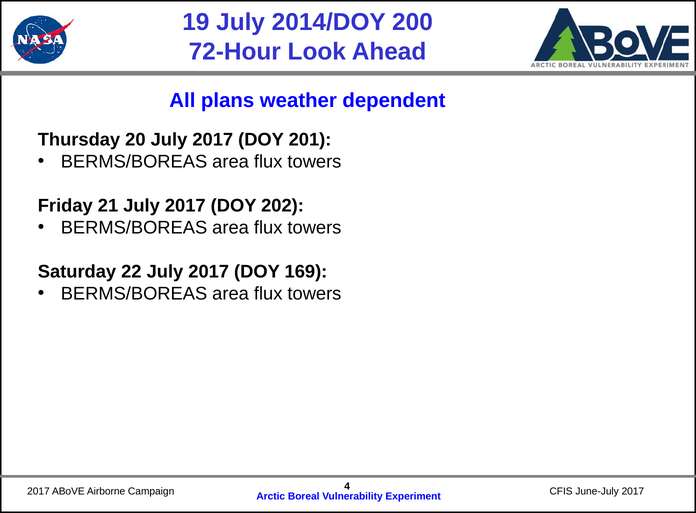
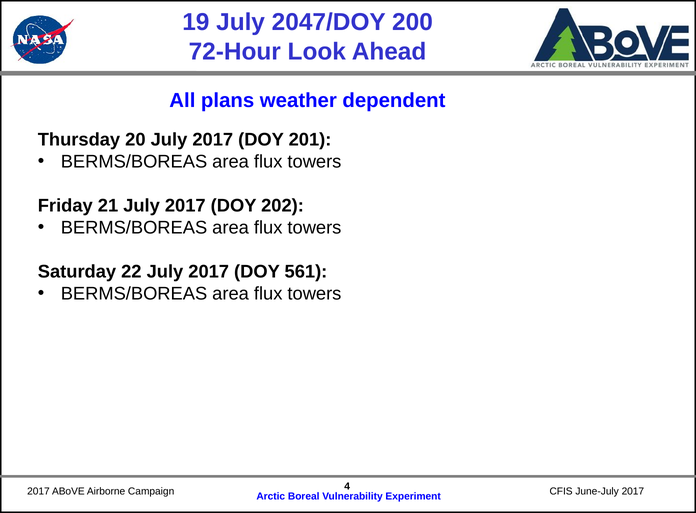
2014/DOY: 2014/DOY -> 2047/DOY (329, 22)
169: 169 -> 561 (306, 271)
